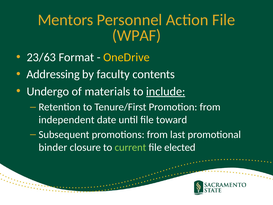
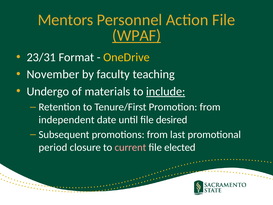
WPAF underline: none -> present (137, 36)
23/63: 23/63 -> 23/31 (41, 57)
Addressing: Addressing -> November (53, 74)
contents: contents -> teaching (154, 74)
toward: toward -> desired (172, 120)
binder: binder -> period (53, 147)
current colour: light green -> pink (130, 147)
